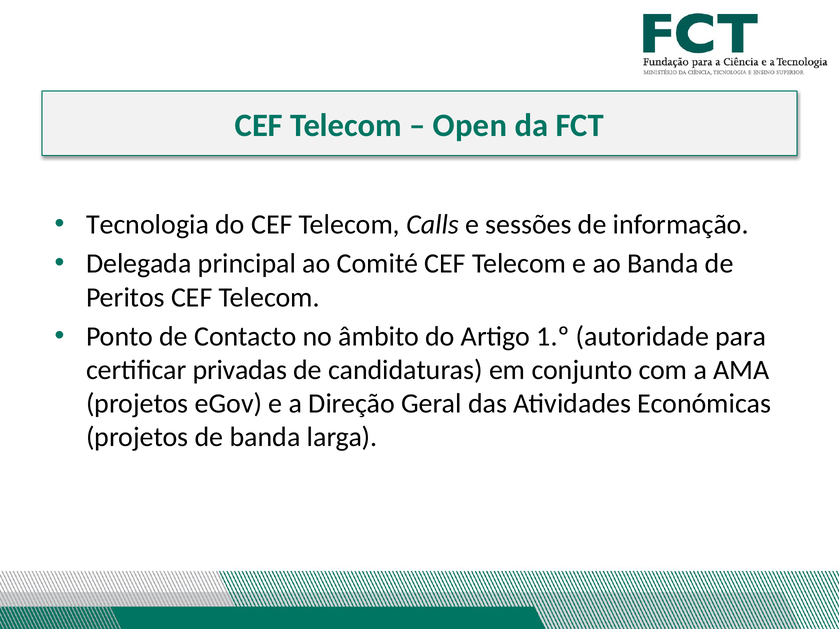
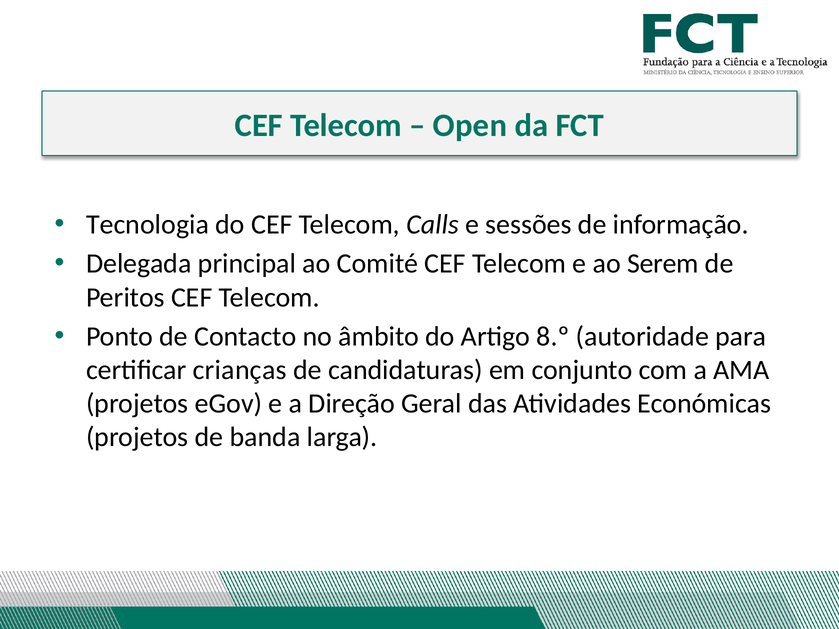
ao Banda: Banda -> Serem (663, 264)
1.º: 1.º -> 8.º (553, 337)
privadas: privadas -> crianças (240, 370)
